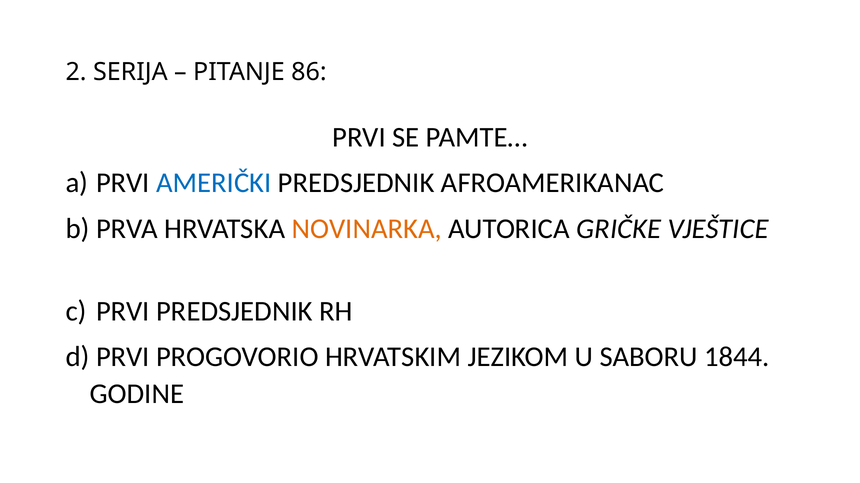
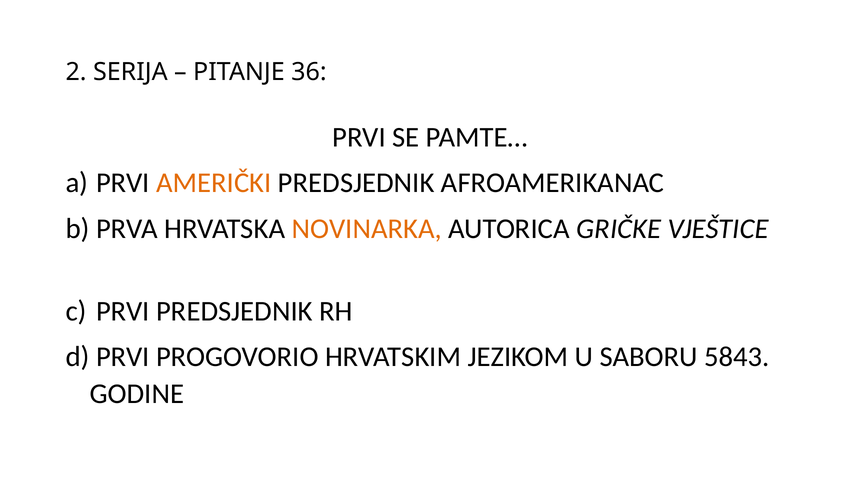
86: 86 -> 36 (309, 72)
AMERIČKI colour: blue -> orange (214, 183)
1844: 1844 -> 5843 (737, 357)
